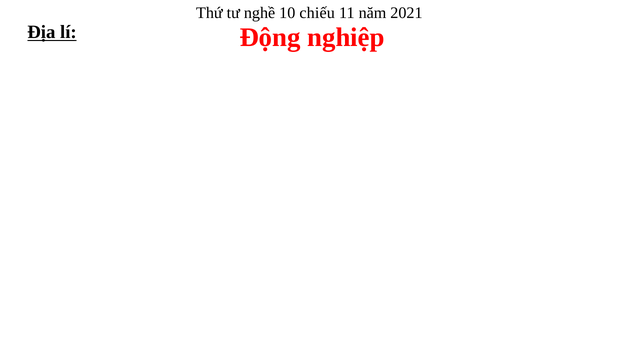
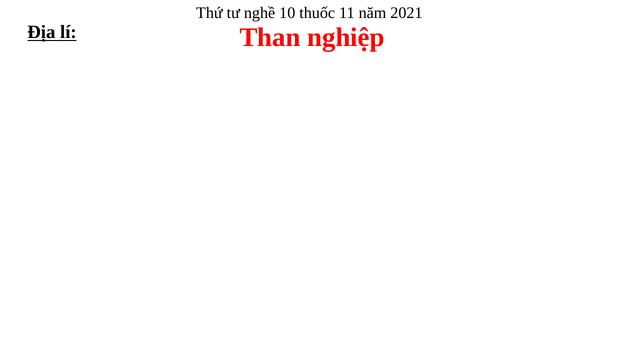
chiếu: chiếu -> thuốc (317, 13)
Động: Động -> Than (270, 38)
